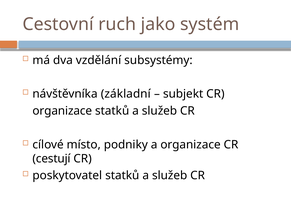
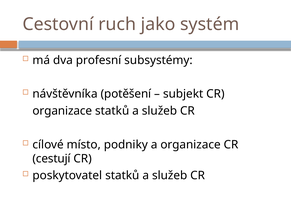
vzdělání: vzdělání -> profesní (99, 60)
základní: základní -> potěšení (126, 94)
